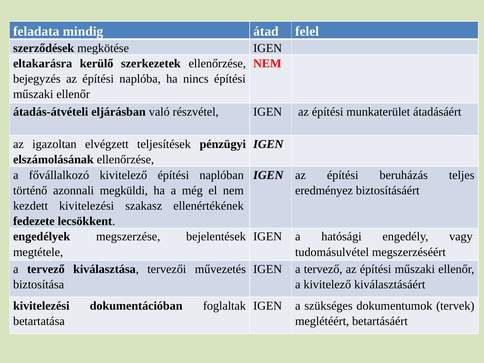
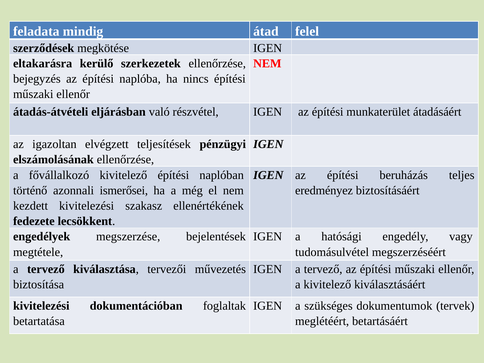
megküldi: megküldi -> ismerősei (124, 190)
